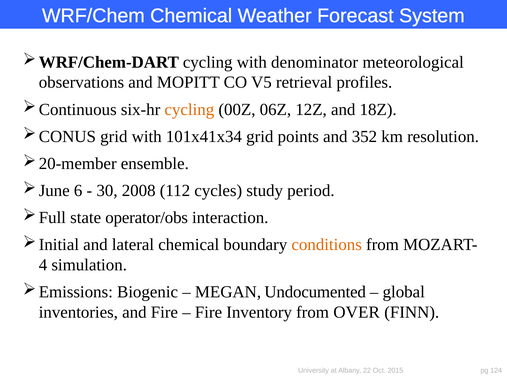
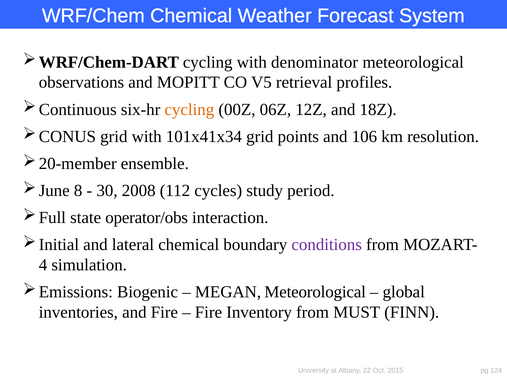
352: 352 -> 106 (364, 137)
6: 6 -> 8 (78, 191)
conditions colour: orange -> purple (327, 245)
MEGAN Undocumented: Undocumented -> Meteorological (315, 292)
OVER: OVER -> MUST (357, 312)
